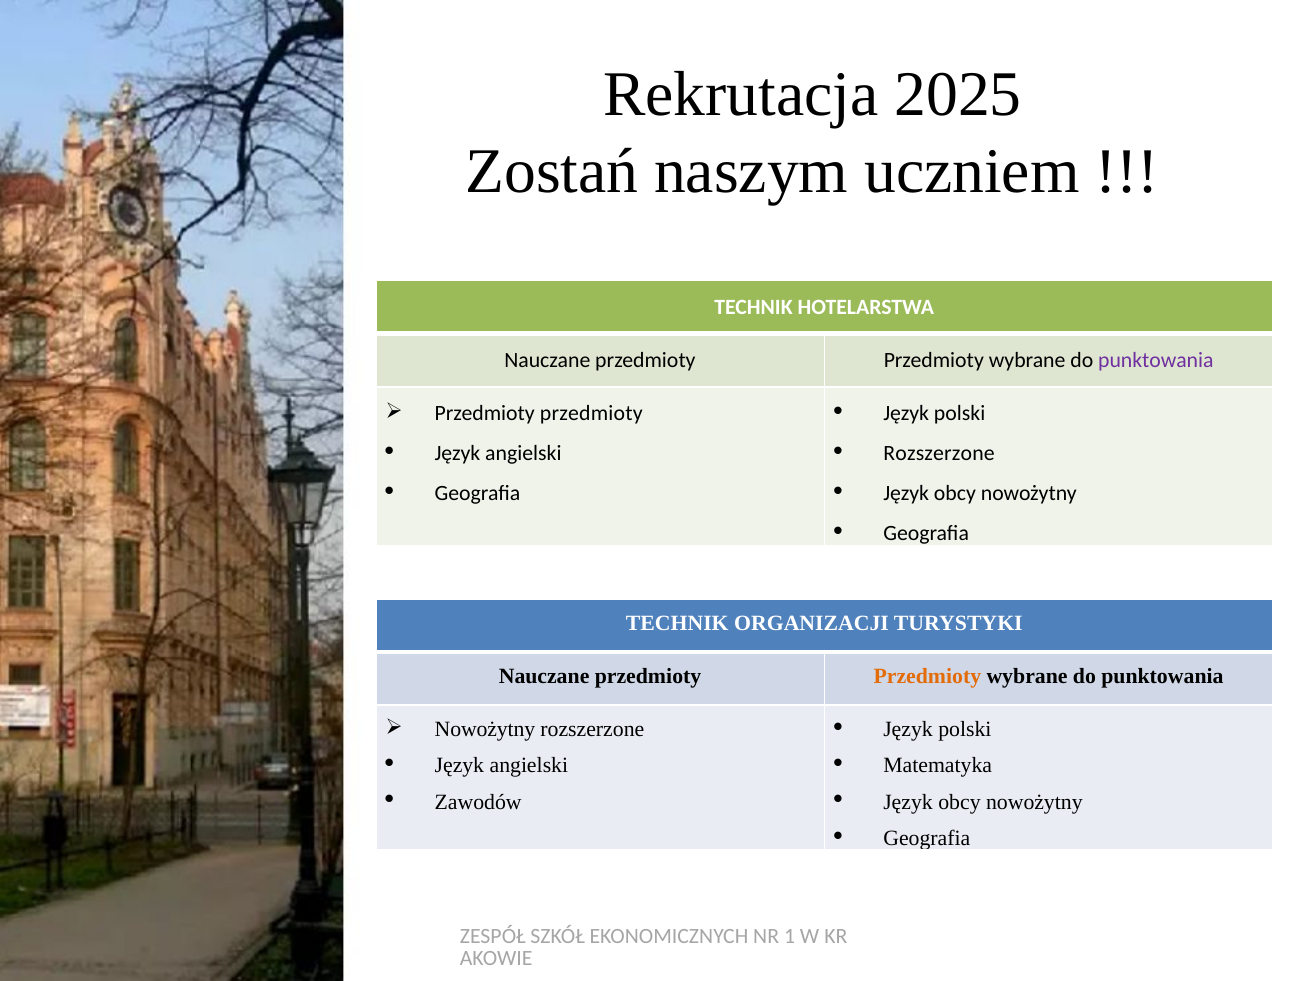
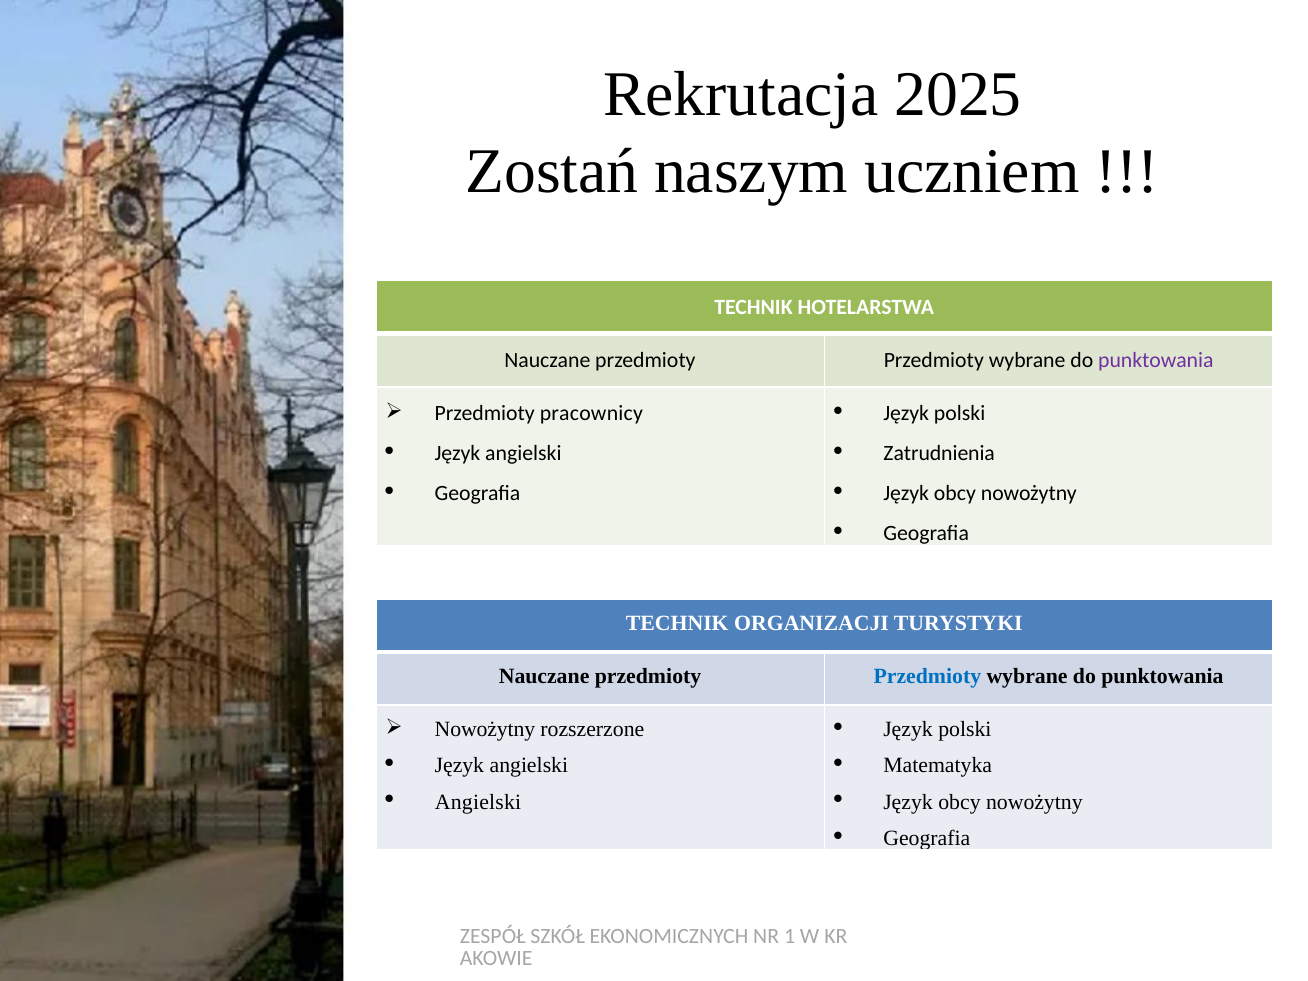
przedmioty: przedmioty -> pracownicy (591, 414)
Rozszerzone: Rozszerzone -> Zatrudnienia (939, 453)
Przedmioty colour: orange -> blue (927, 676)
Zawodów: Zawodów -> Angielski (478, 802)
